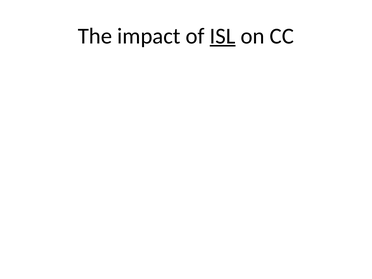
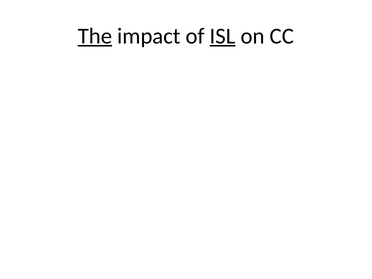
The underline: none -> present (95, 36)
